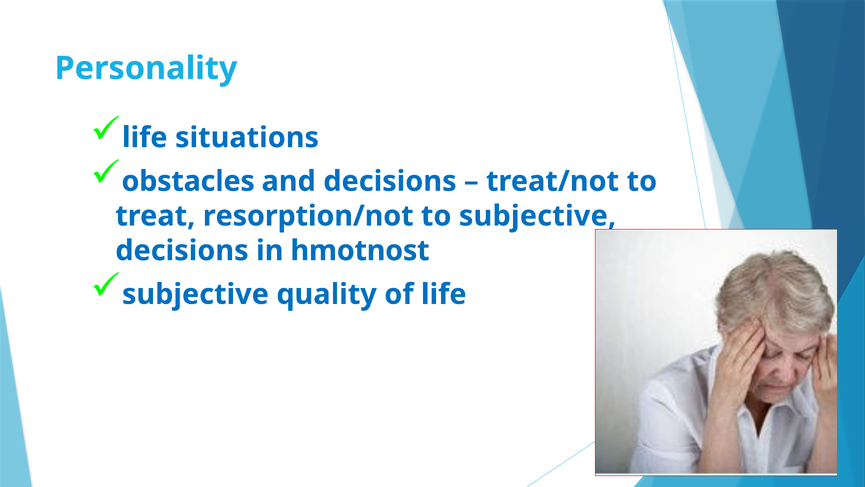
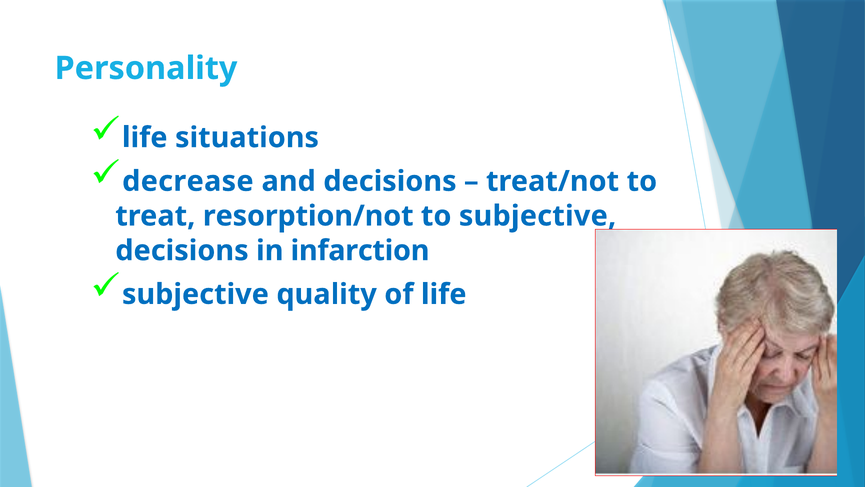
obstacles: obstacles -> decrease (188, 181)
hmotnost: hmotnost -> infarction (360, 250)
